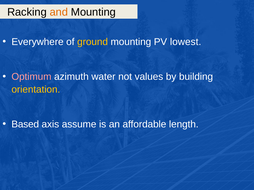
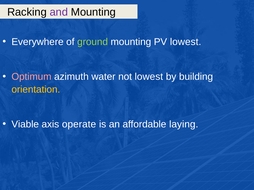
and colour: orange -> purple (59, 12)
ground colour: yellow -> light green (93, 42)
not values: values -> lowest (149, 77)
Based: Based -> Viable (25, 125)
assume: assume -> operate (79, 125)
length: length -> laying (184, 125)
